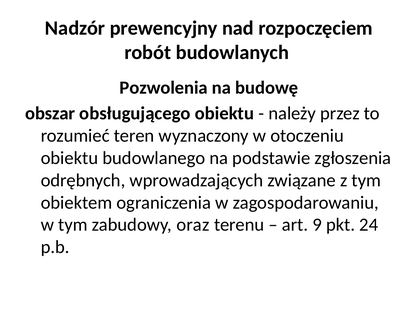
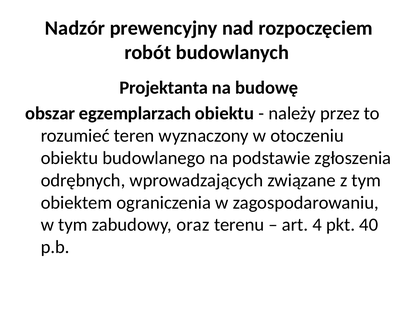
Pozwolenia: Pozwolenia -> Projektanta (164, 88)
obsługującego: obsługującego -> egzemplarzach (135, 114)
9: 9 -> 4 (317, 225)
24: 24 -> 40 (369, 225)
